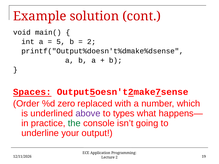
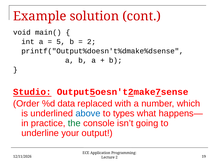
Spaces: Spaces -> Studio (32, 92)
zero: zero -> data (66, 104)
above colour: purple -> blue (88, 114)
